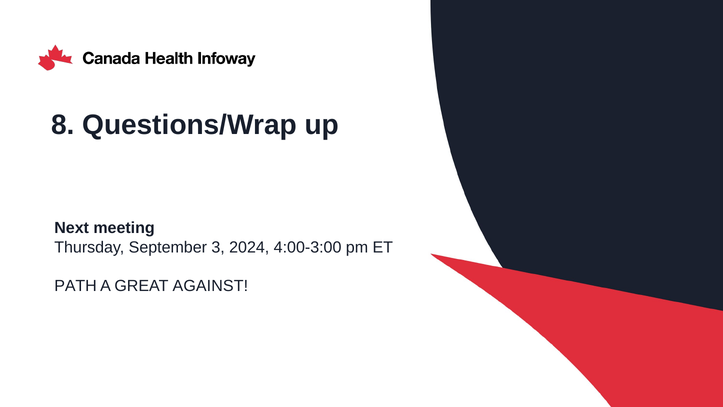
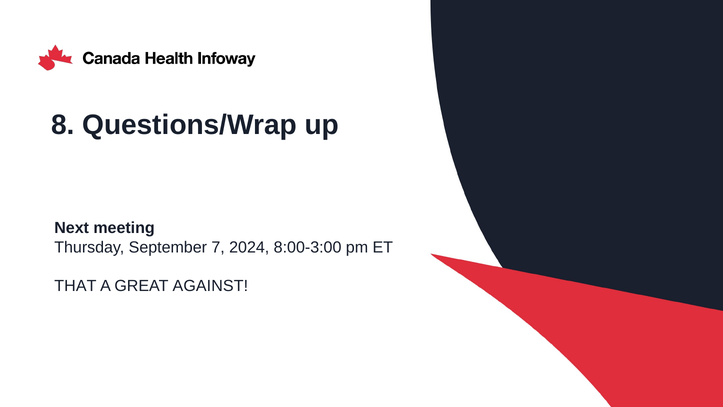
3: 3 -> 7 (218, 247)
4:00-3:00: 4:00-3:00 -> 8:00-3:00 (308, 247)
PATH: PATH -> THAT (75, 286)
